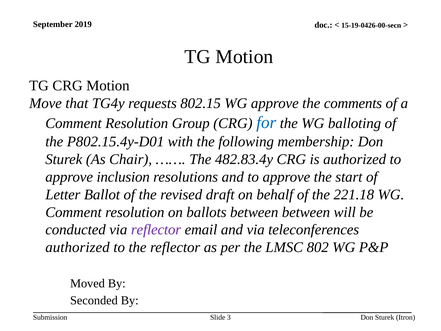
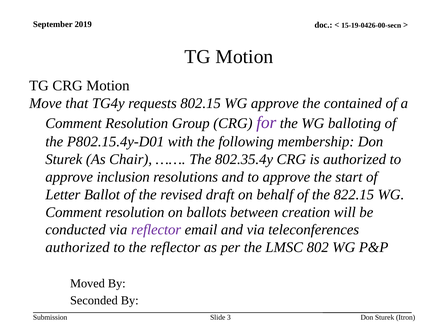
comments: comments -> contained (353, 103)
for colour: blue -> purple (266, 122)
482.83.4y: 482.83.4y -> 802.35.4y (244, 159)
221.18: 221.18 -> 822.15 (354, 194)
between between: between -> creation (306, 212)
